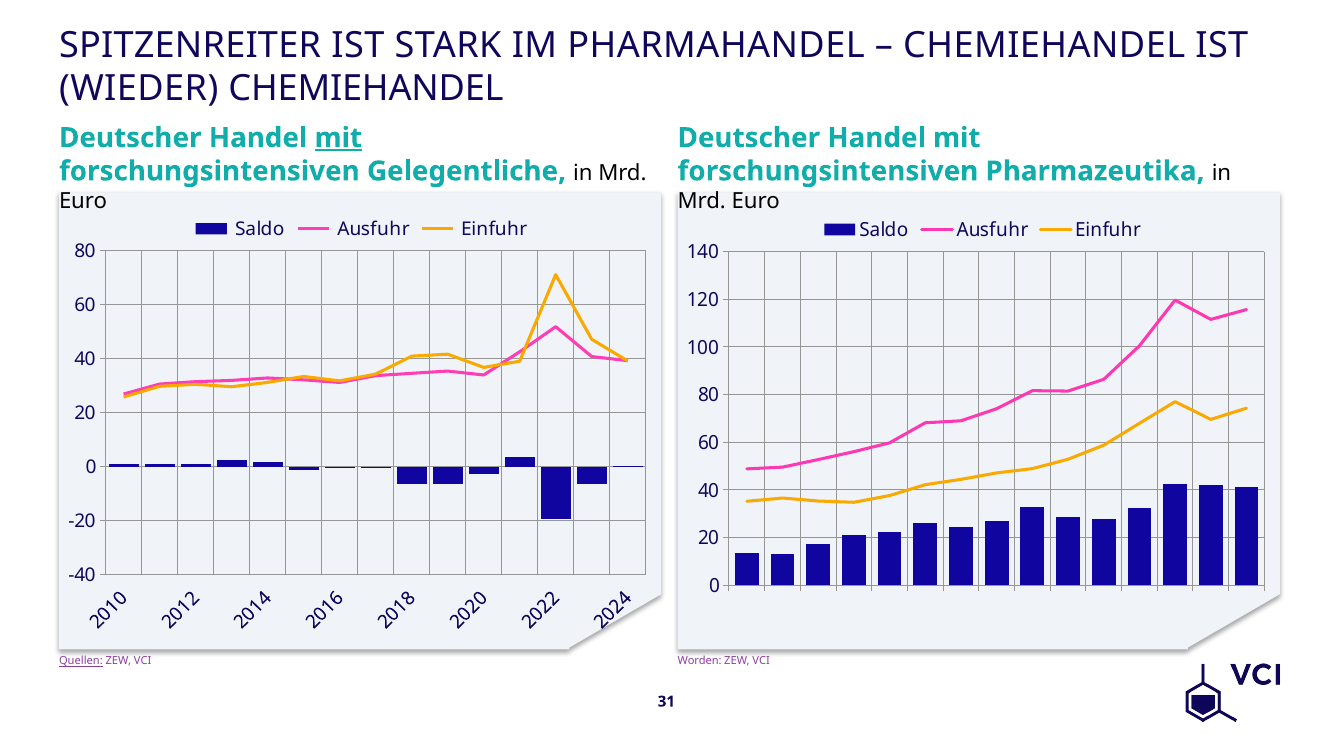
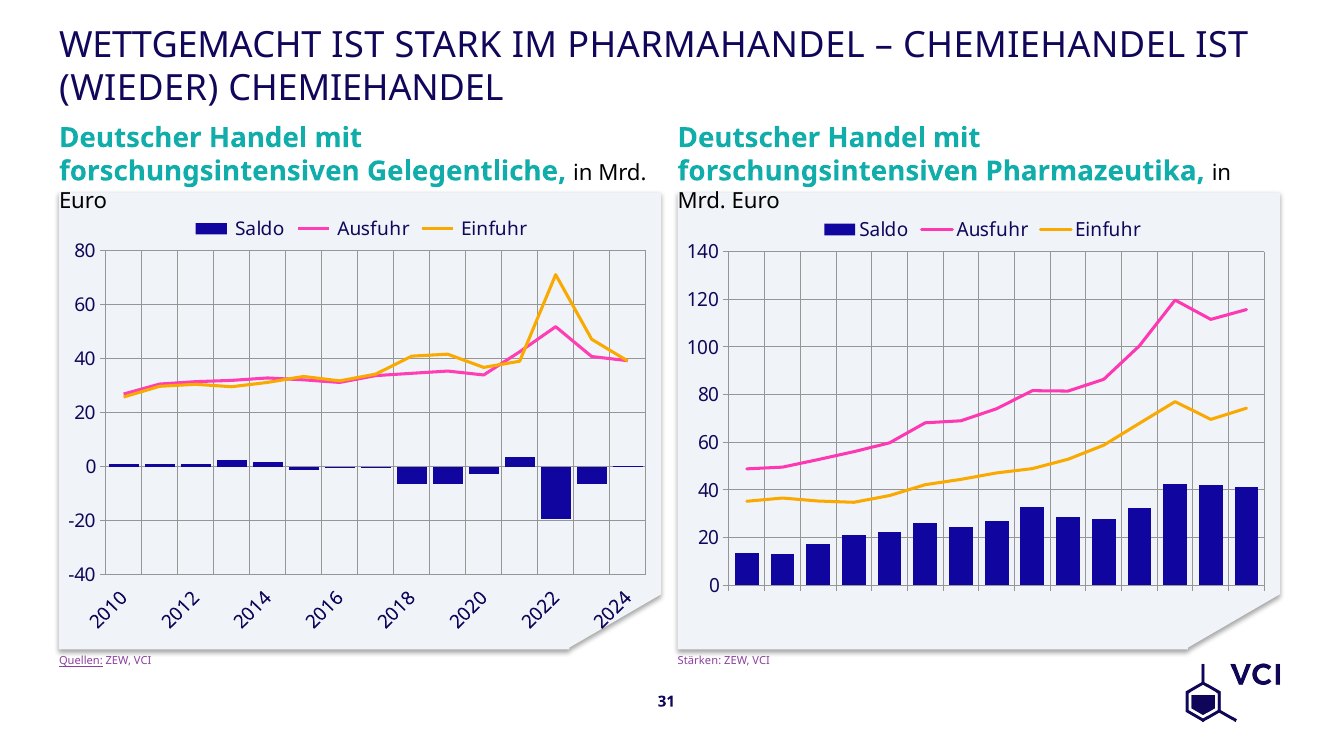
SPITZENREITER: SPITZENREITER -> WETTGEMACHT (190, 45)
mit underline: present -> none (338, 138)
Worden: Worden -> Stärken (699, 661)
